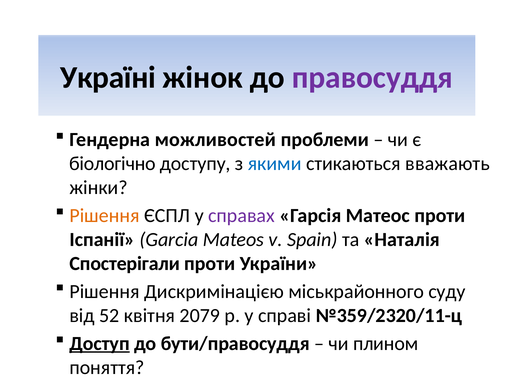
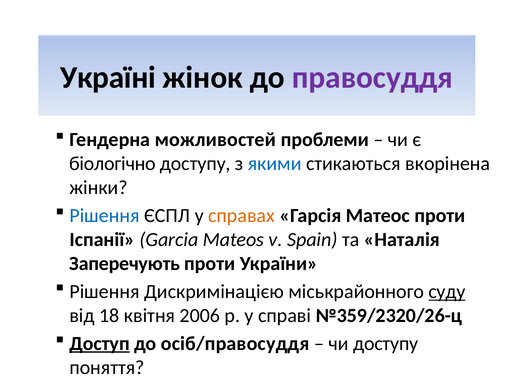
вважають: вважають -> вкорінена (448, 164)
Рішення colour: orange -> blue (104, 216)
справах colour: purple -> orange (241, 216)
Спостерігали: Спостерігали -> Заперечують (125, 264)
суду underline: none -> present (447, 292)
52: 52 -> 18 (109, 316)
2079: 2079 -> 2006 (200, 316)
№359/2320/11-ц: №359/2320/11-ц -> №359/2320/26-ц (389, 316)
бути/правосуддя: бути/правосуддя -> осіб/правосуддя (235, 344)
чи плином: плином -> доступу (386, 344)
